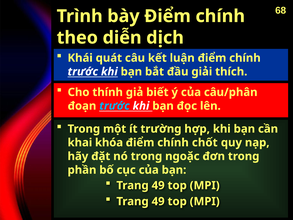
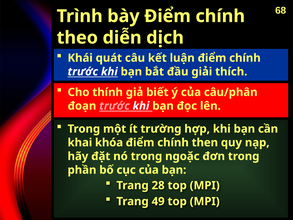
trước colour: light blue -> pink (114, 106)
chốt: chốt -> then (205, 142)
49: 49 -> 28 (158, 185)
